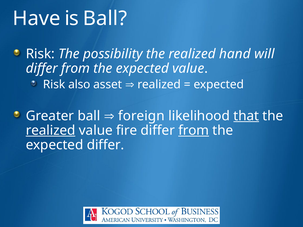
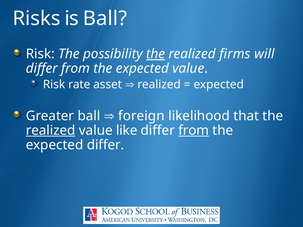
Have: Have -> Risks (37, 18)
the underline: none -> present (156, 54)
hand: hand -> firms (235, 54)
also: also -> rate (79, 85)
that underline: present -> none (246, 116)
fire: fire -> like (127, 131)
